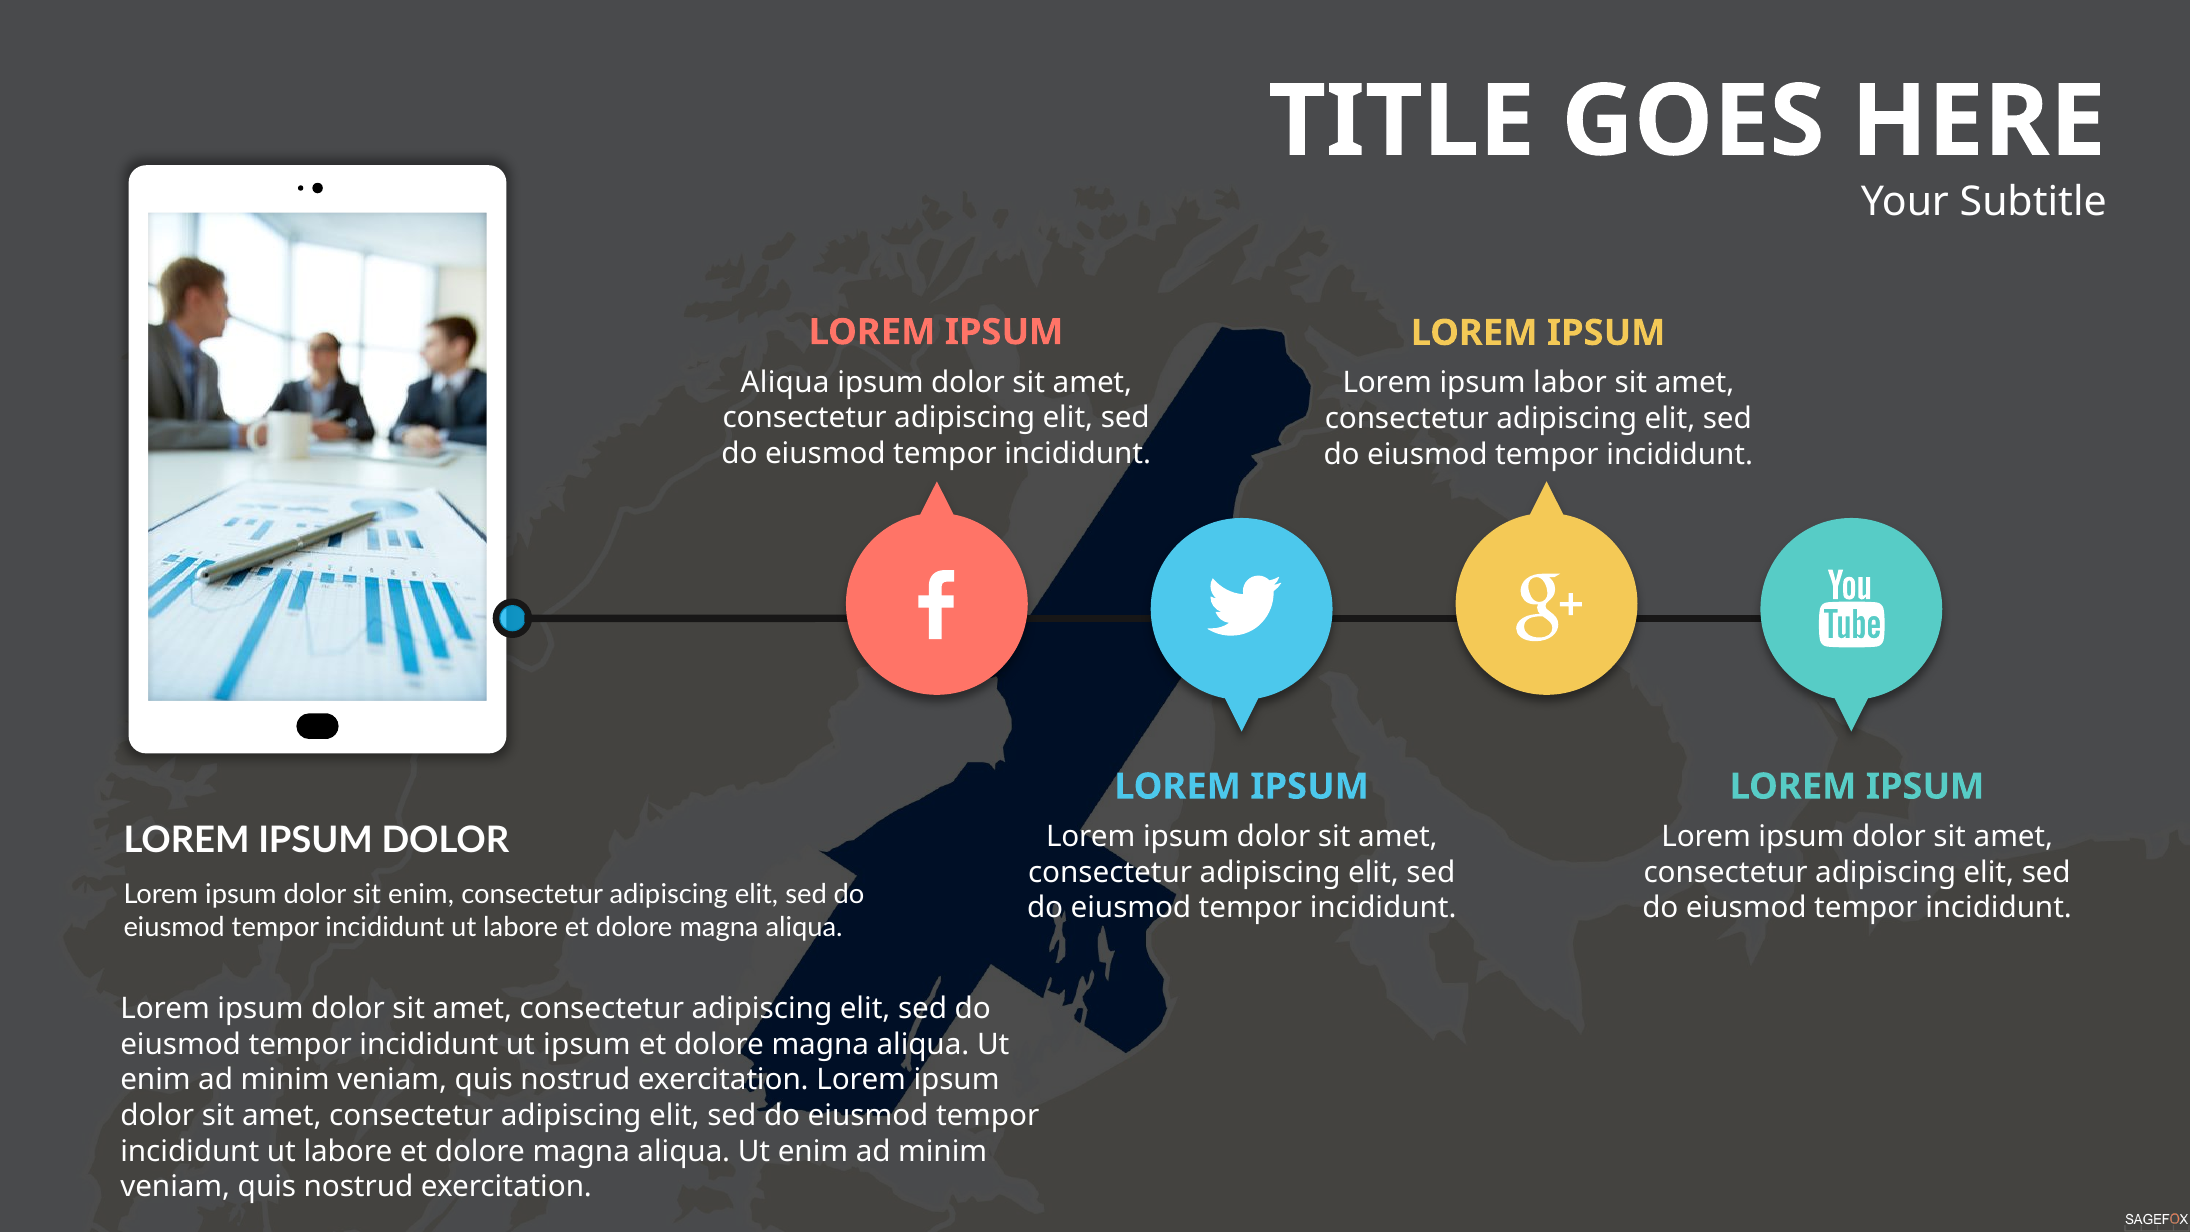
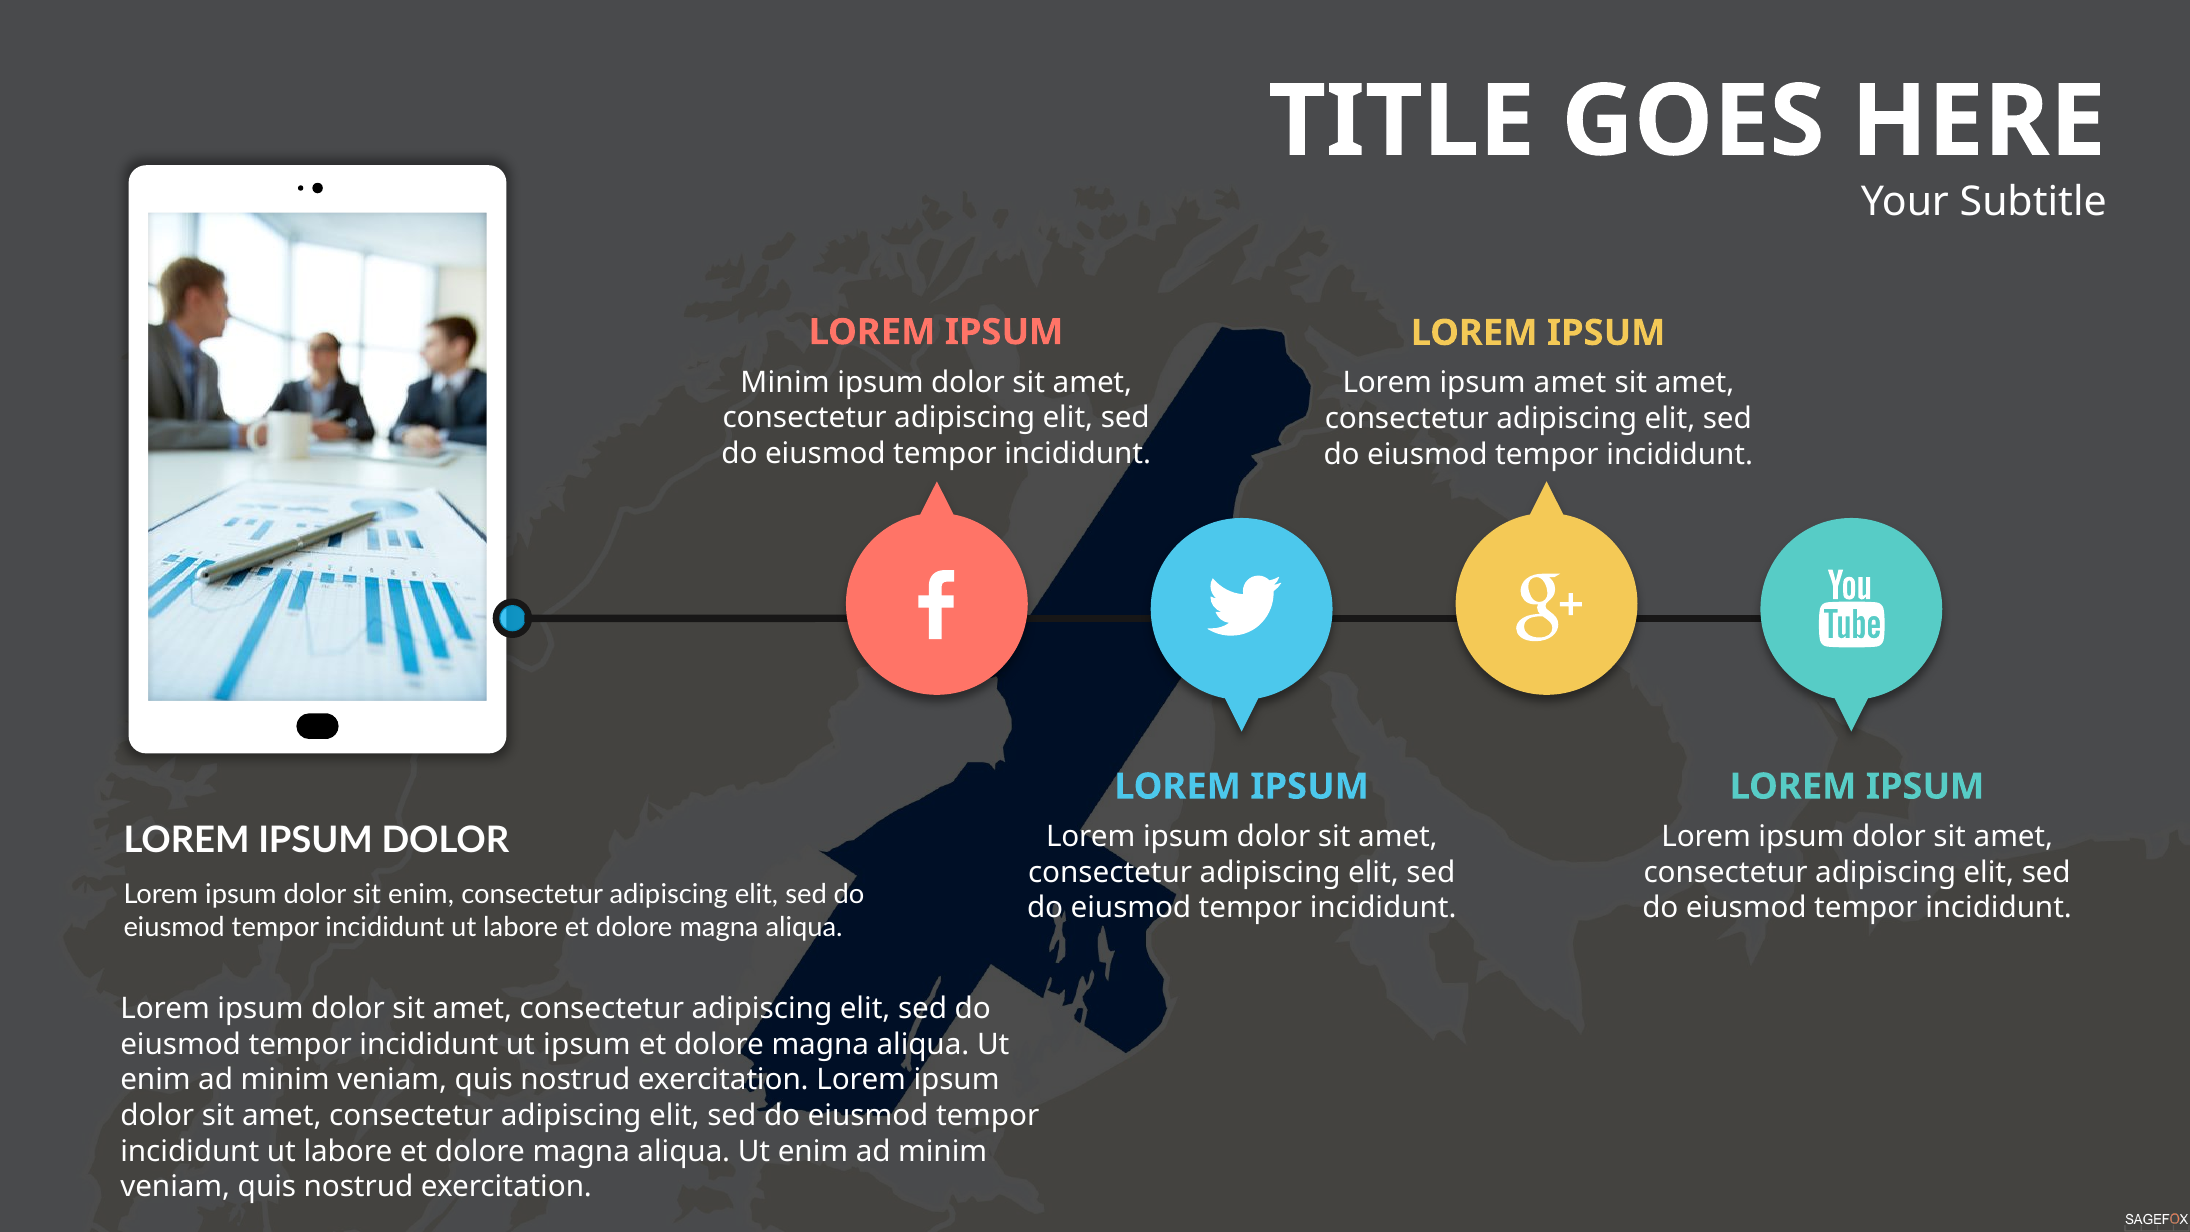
Aliqua: Aliqua -> Minim (785, 382)
ipsum labor: labor -> amet (1570, 383)
